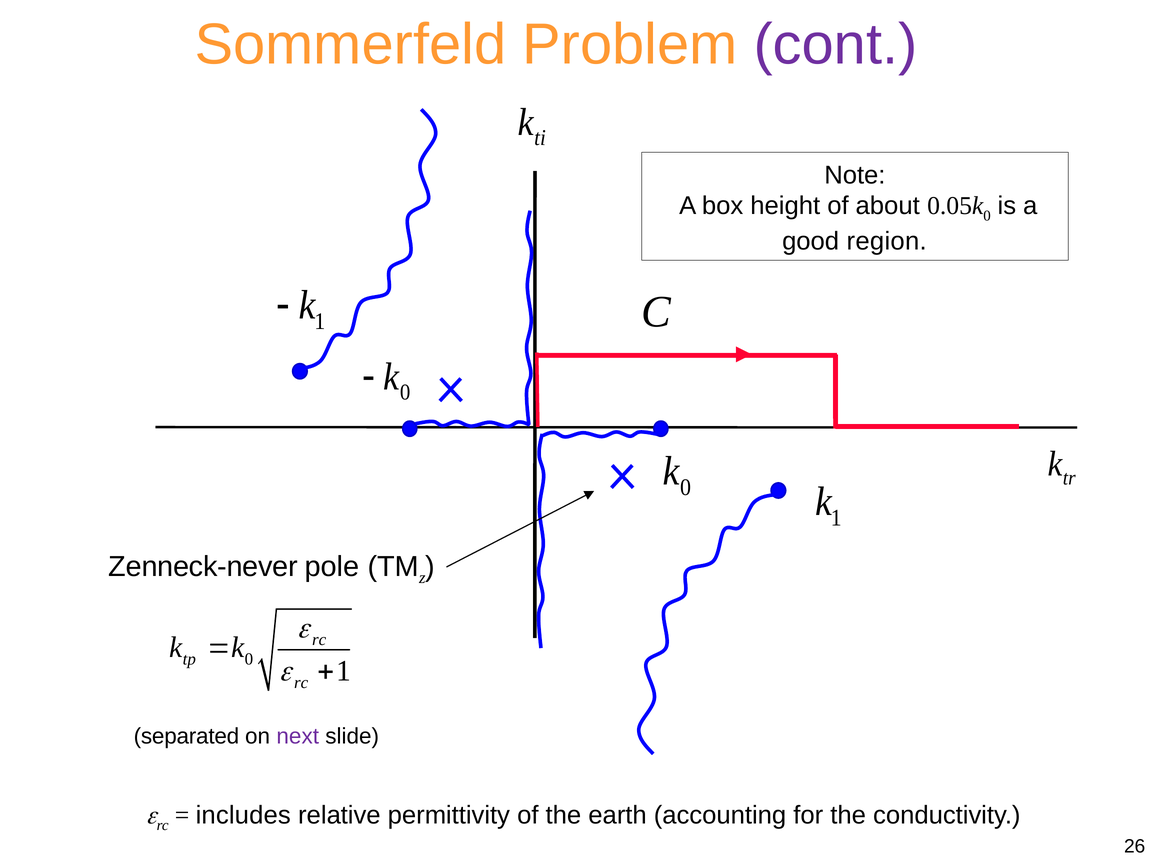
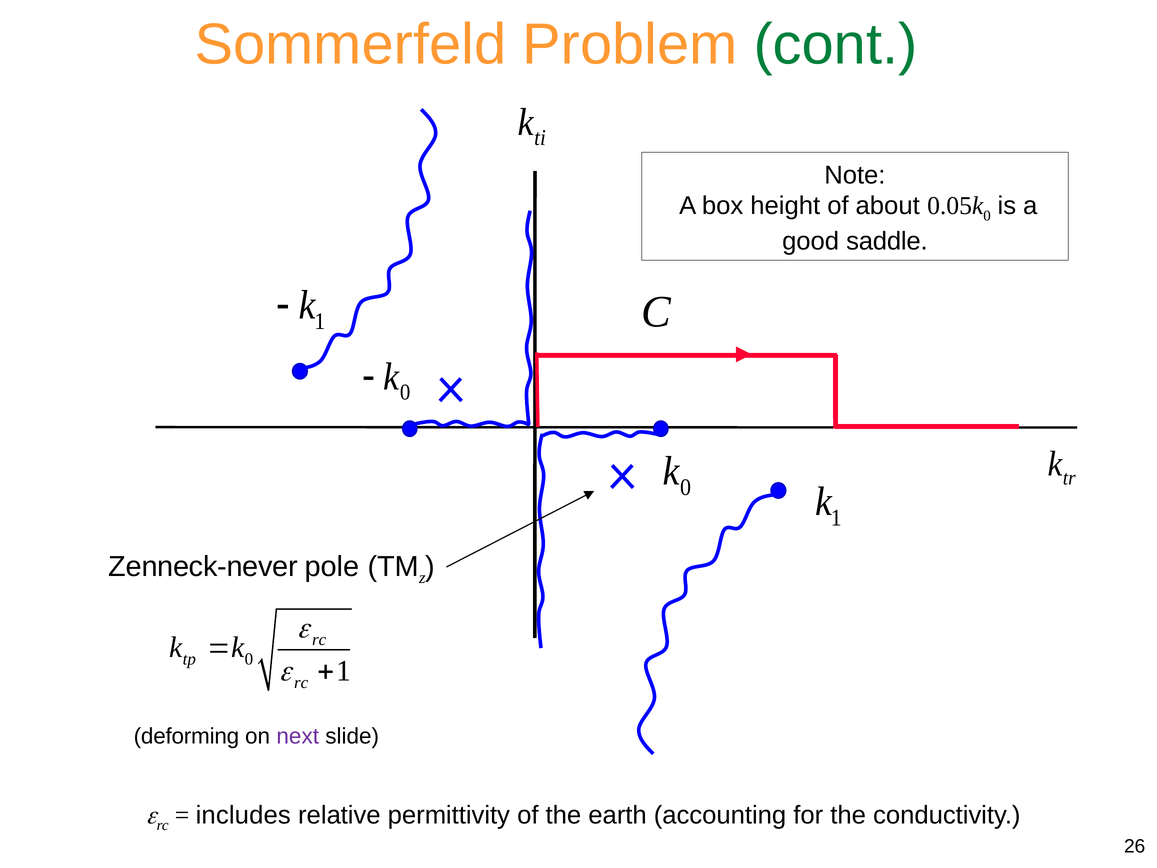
cont colour: purple -> green (835, 44)
region: region -> saddle (887, 241)
separated: separated -> deforming (186, 736)
